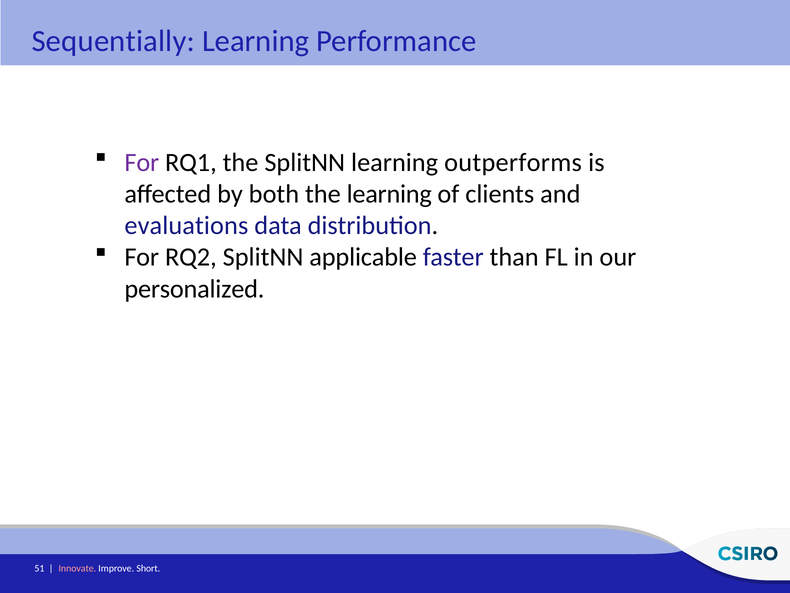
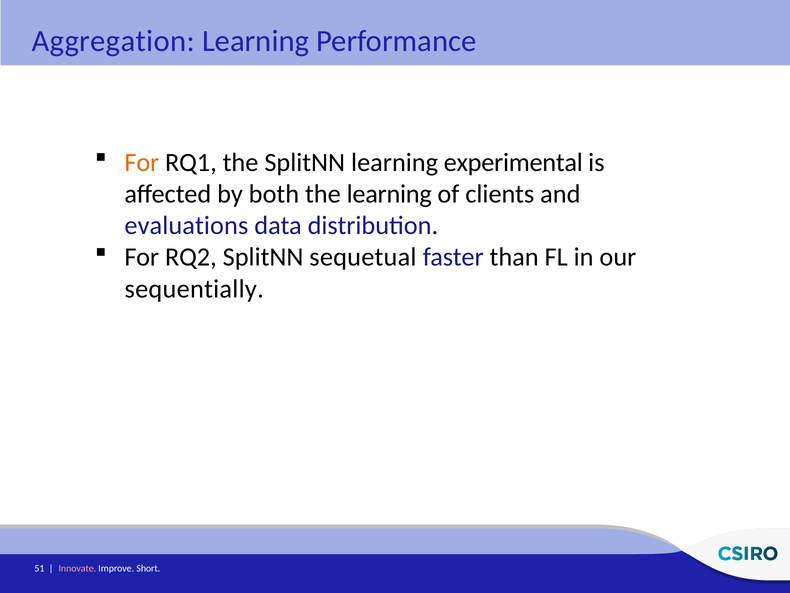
Sequentially: Sequentially -> Aggregation (113, 41)
For colour: purple -> orange (142, 162)
outperforms: outperforms -> experimental (513, 162)
applicable: applicable -> sequetual (363, 257)
personalized: personalized -> sequentially (194, 289)
